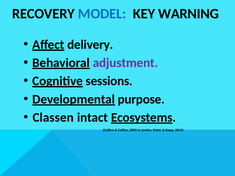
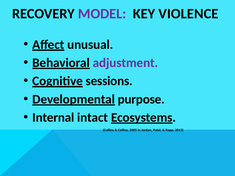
MODEL colour: blue -> purple (102, 14)
WARNING: WARNING -> VIOLENCE (188, 14)
delivery: delivery -> unusual (90, 45)
Classen: Classen -> Internal (53, 118)
